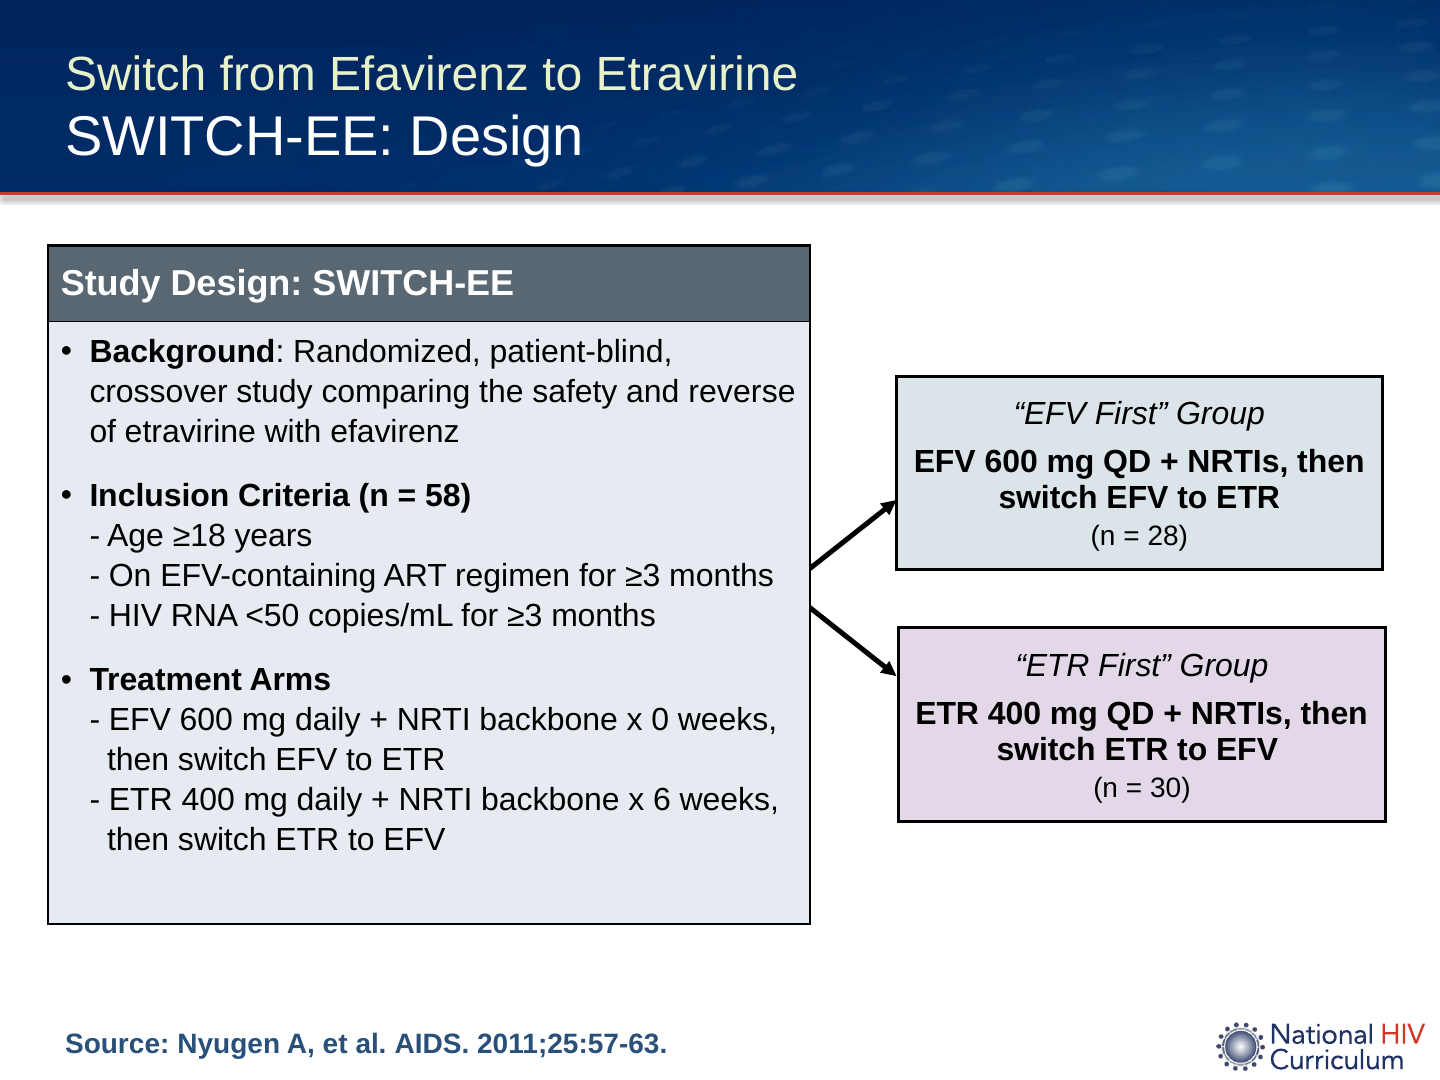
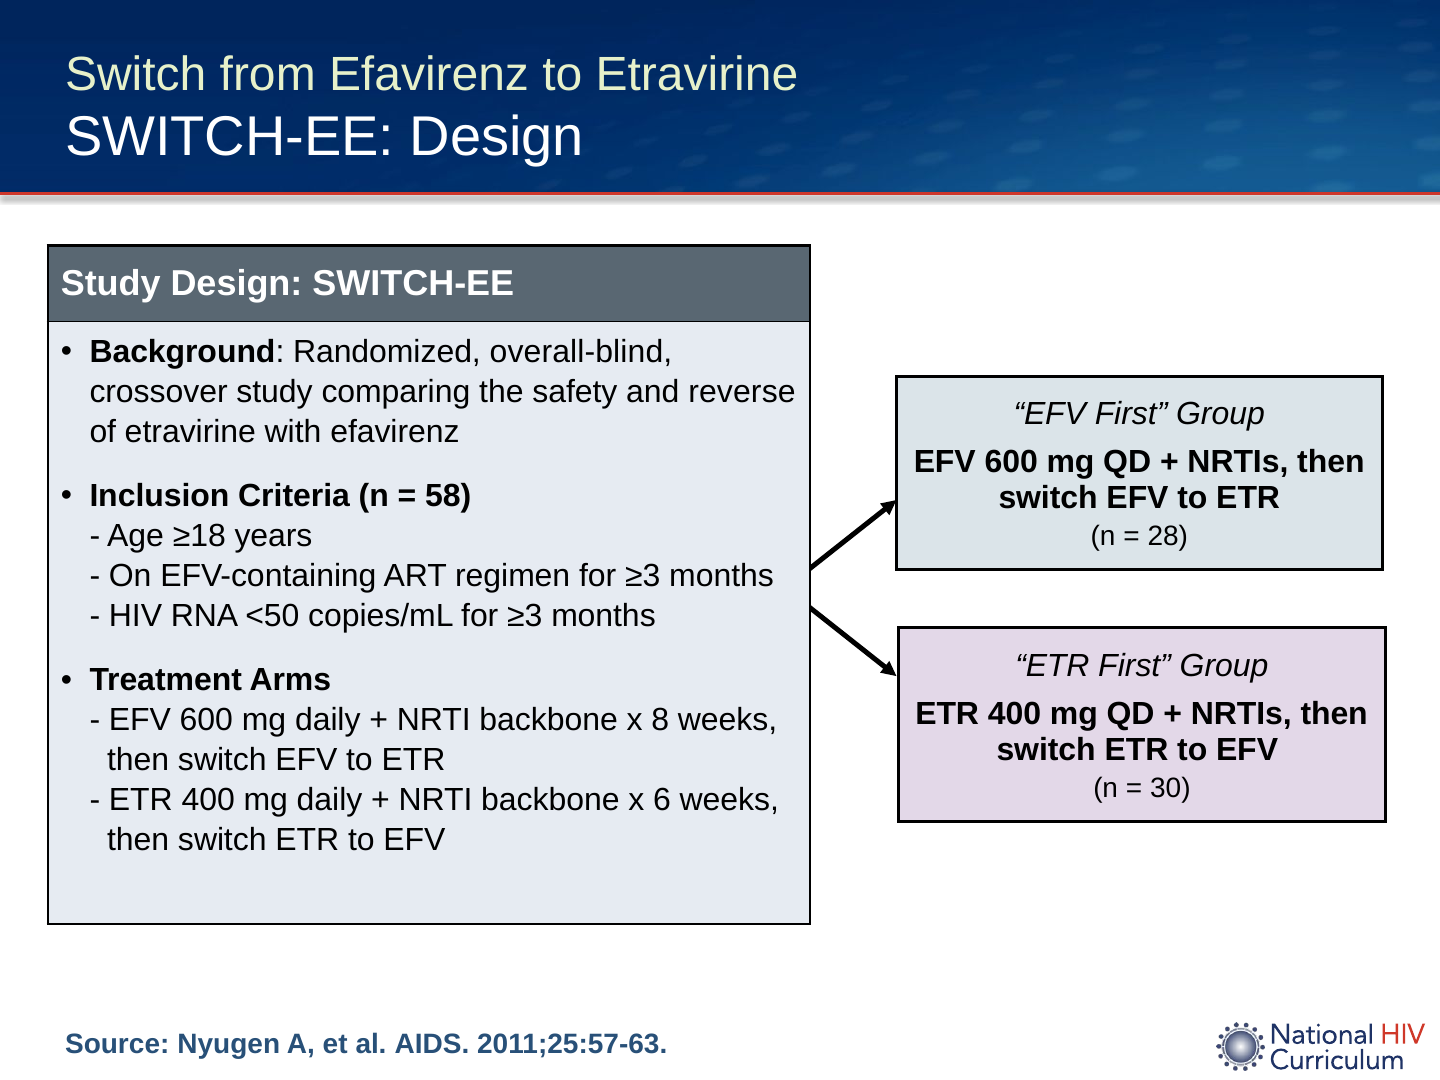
patient-blind: patient-blind -> overall-blind (581, 351)
0: 0 -> 8 (660, 720)
